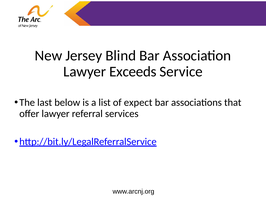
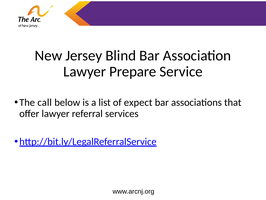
Exceeds: Exceeds -> Prepare (133, 71)
last: last -> call (45, 102)
